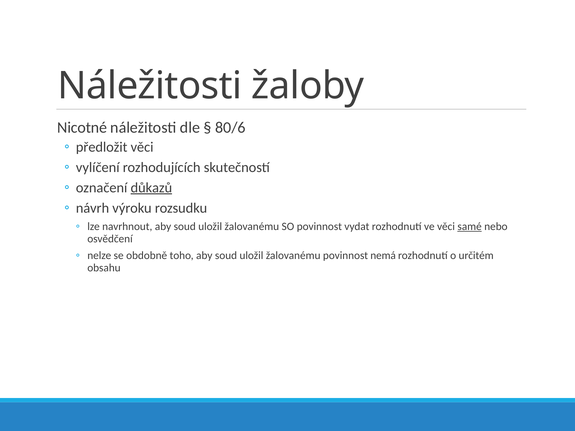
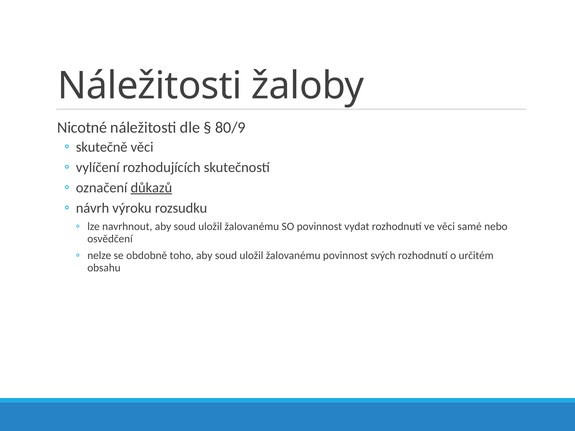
80/6: 80/6 -> 80/9 (230, 127)
předložit: předložit -> skutečně (102, 147)
samé underline: present -> none (470, 227)
nemá: nemá -> svých (383, 256)
